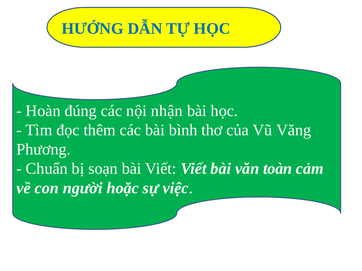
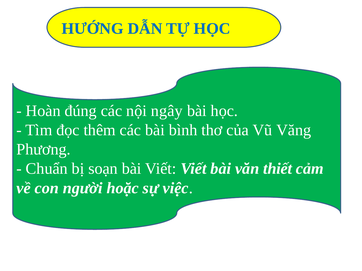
nhận: nhận -> ngây (167, 111)
toàn: toàn -> thiết (278, 169)
